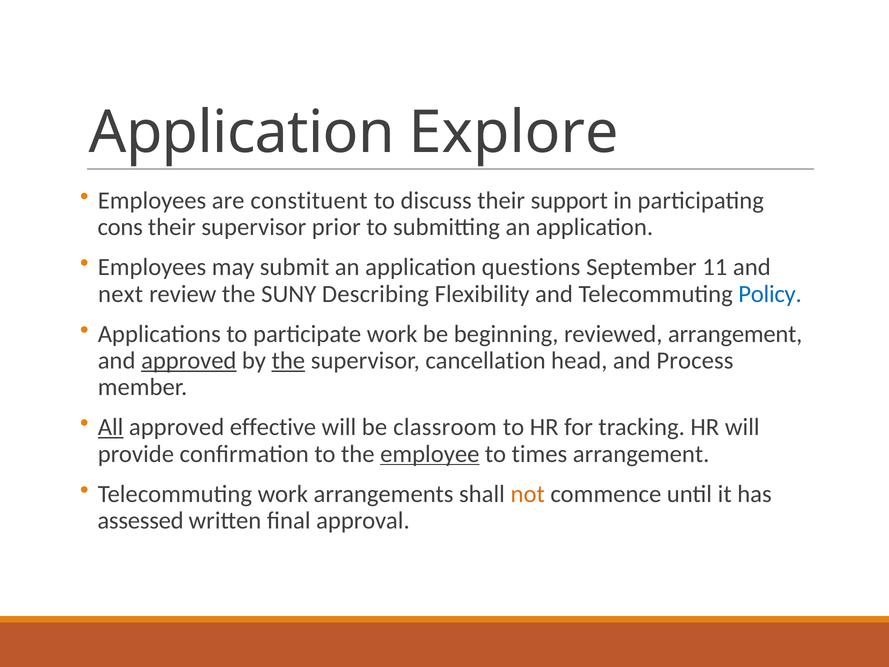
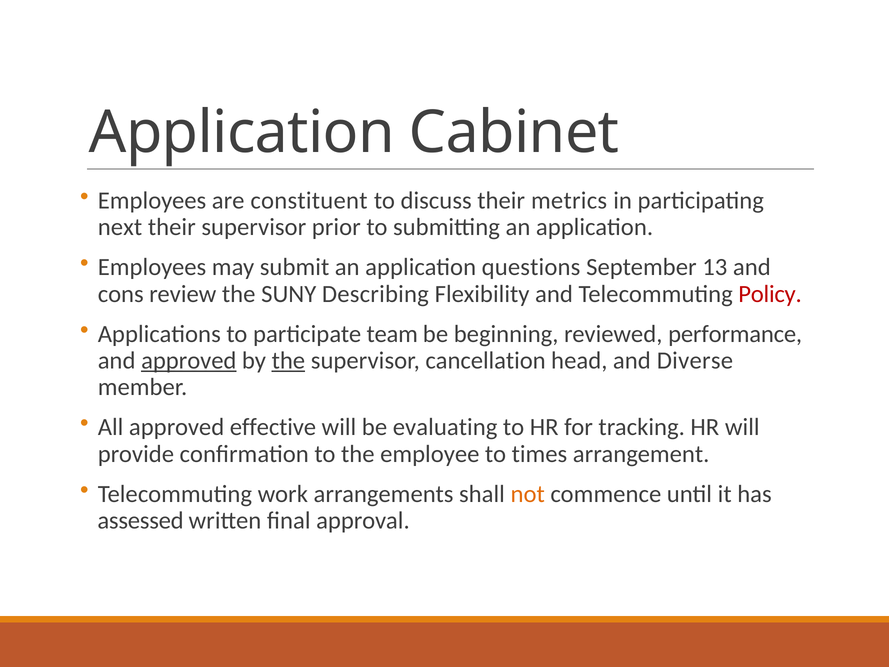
Explore: Explore -> Cabinet (514, 133)
support: support -> metrics (569, 200)
cons: cons -> next (120, 227)
11: 11 -> 13 (715, 267)
next: next -> cons (121, 294)
Policy colour: blue -> red (770, 294)
participate work: work -> team (392, 334)
reviewed arrangement: arrangement -> performance (735, 334)
Process: Process -> Diverse (695, 360)
All underline: present -> none (111, 427)
classroom: classroom -> evaluating (445, 427)
employee underline: present -> none (430, 454)
